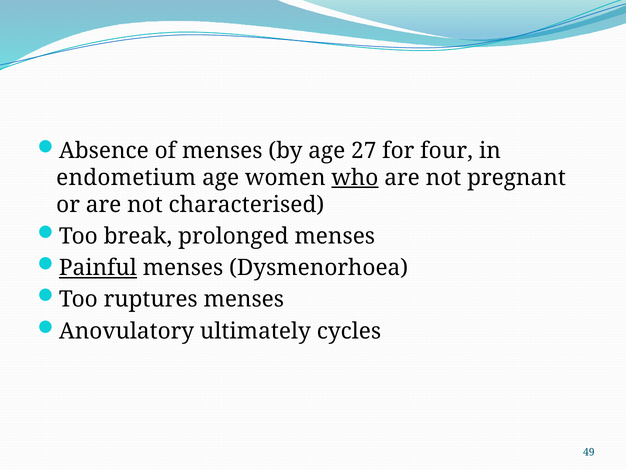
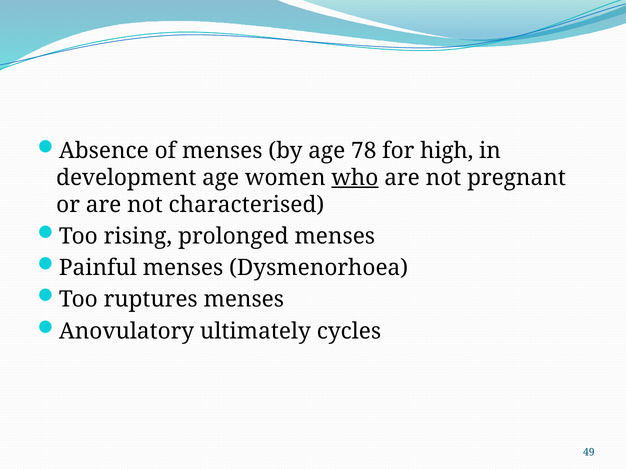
27: 27 -> 78 (364, 151)
four: four -> high (447, 151)
endometium: endometium -> development (126, 178)
break: break -> rising (138, 237)
Painful underline: present -> none (98, 268)
